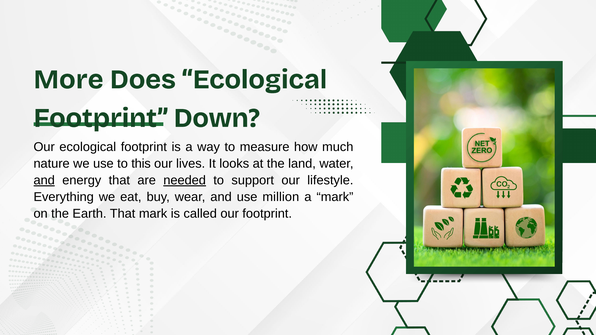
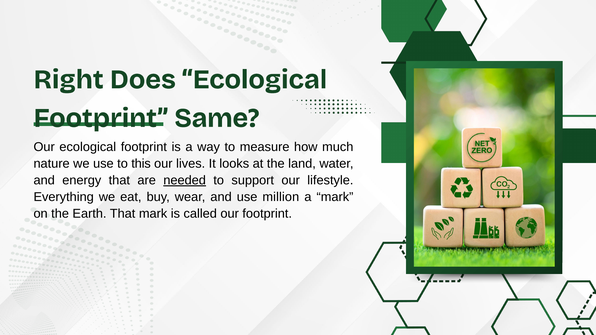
More: More -> Right (69, 79)
Down: Down -> Same (217, 118)
and underline: present -> none (44, 181)
